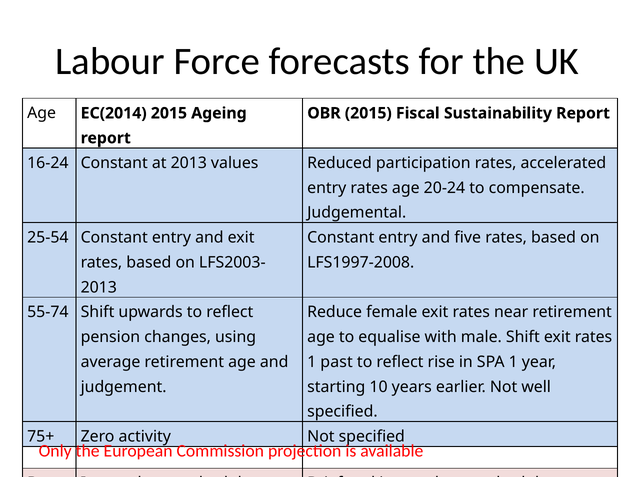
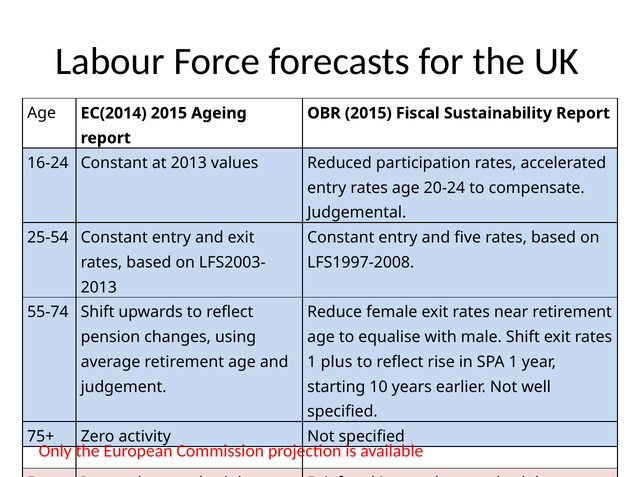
past: past -> plus (337, 361)
